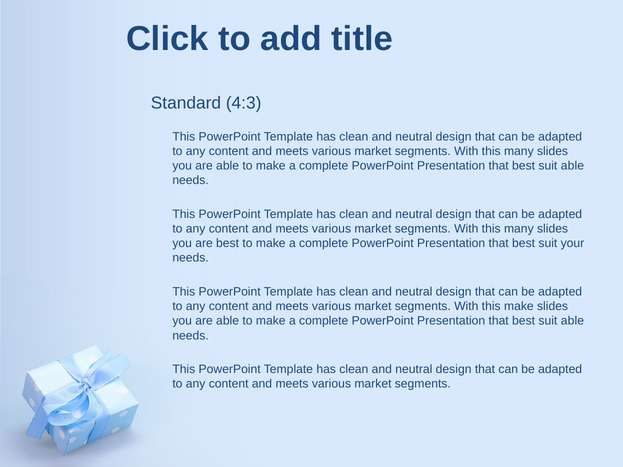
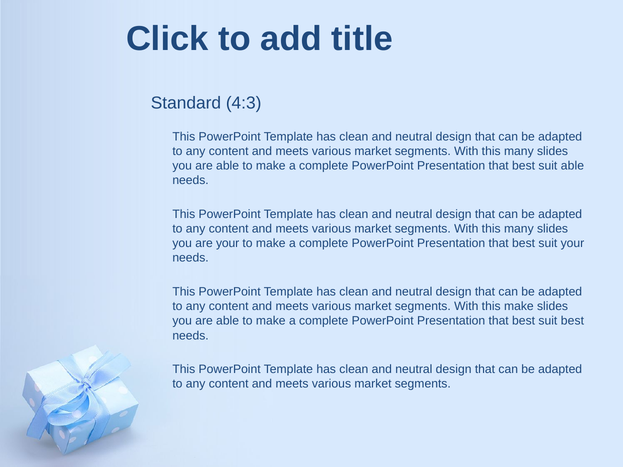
are best: best -> your (228, 244)
able: able -> best (572, 321)
